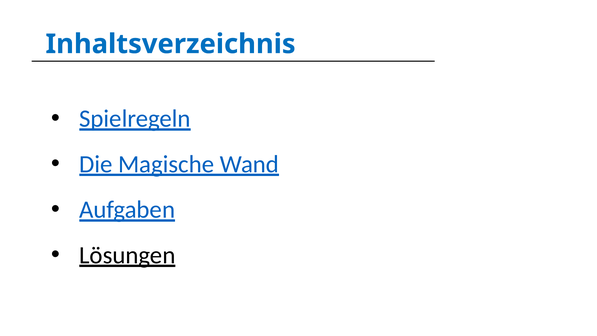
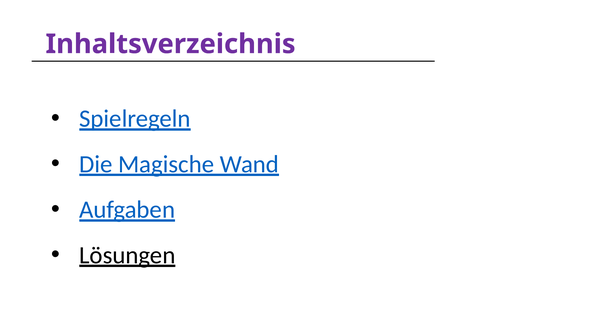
Inhaltsverzeichnis colour: blue -> purple (171, 44)
